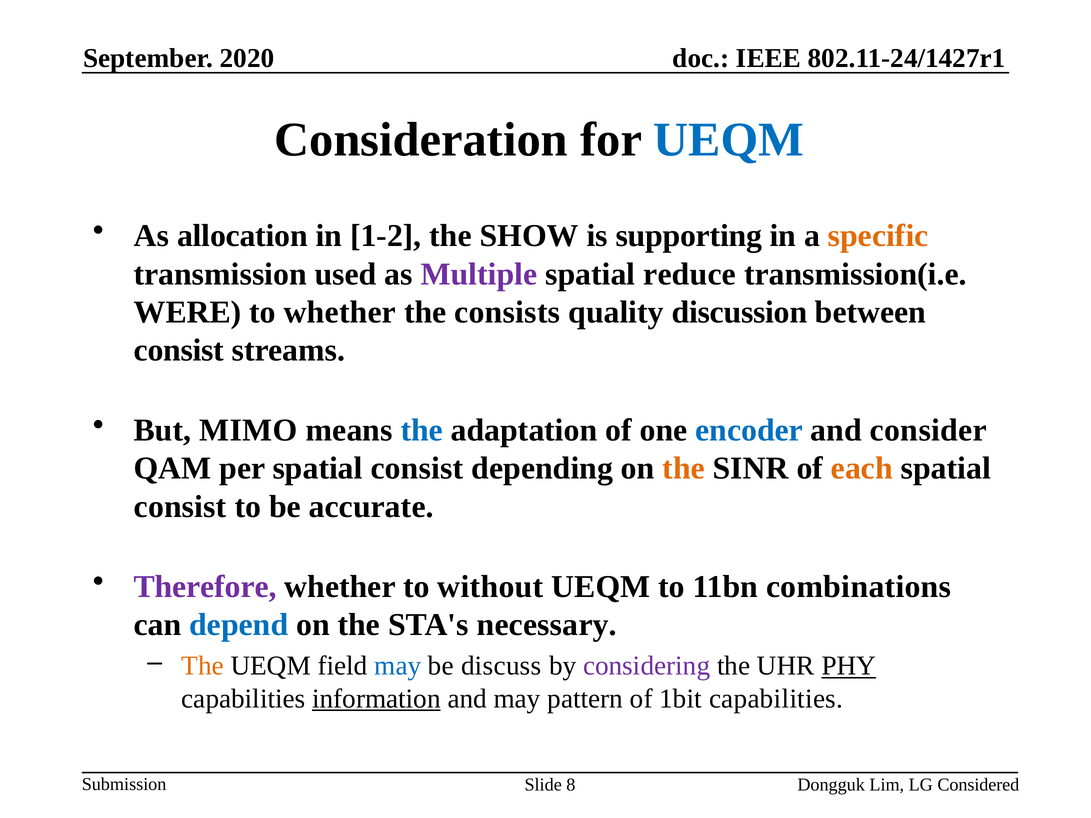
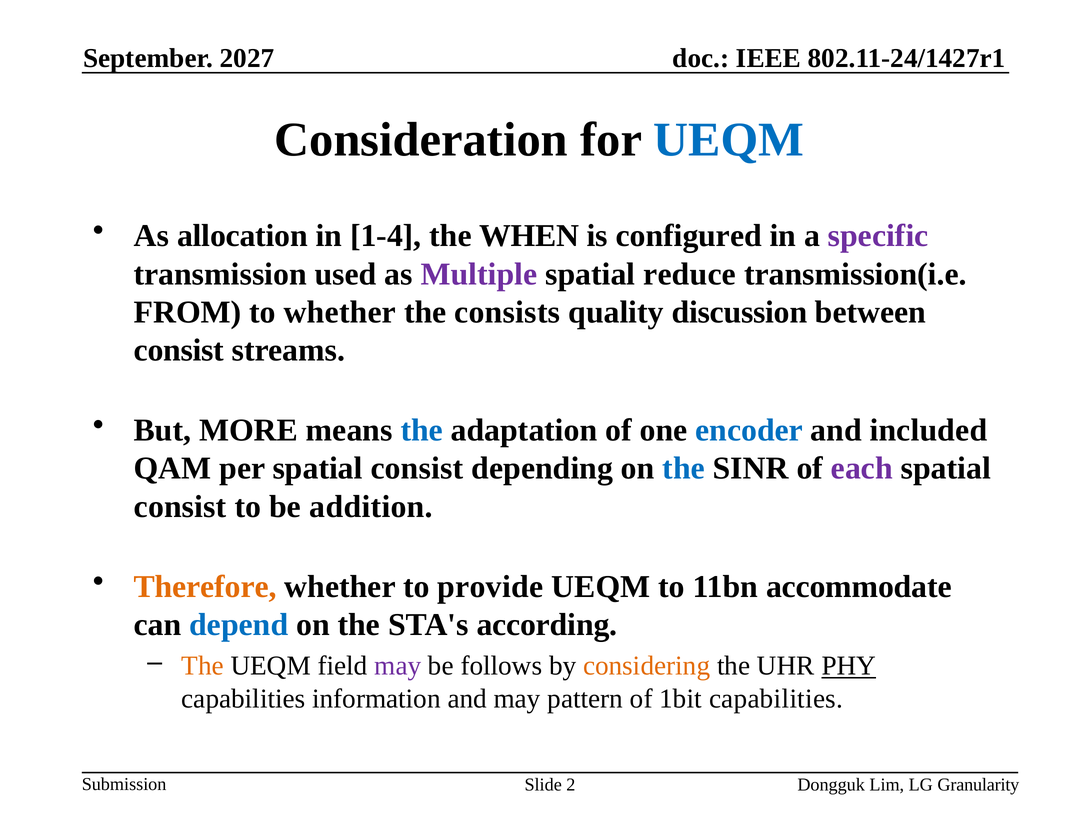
2020: 2020 -> 2027 (247, 58)
1-2: 1-2 -> 1-4 (386, 236)
SHOW: SHOW -> WHEN (529, 236)
supporting: supporting -> configured (689, 236)
specific colour: orange -> purple (878, 236)
WERE: WERE -> FROM (188, 312)
MIMO: MIMO -> MORE (249, 430)
consider: consider -> included (928, 430)
the colour: orange -> blue (684, 469)
each colour: orange -> purple (862, 469)
accurate: accurate -> addition (371, 507)
Therefore colour: purple -> orange (205, 587)
without: without -> provide (490, 587)
combinations: combinations -> accommodate (859, 587)
necessary: necessary -> according (547, 625)
may colour: blue -> purple (398, 666)
discuss: discuss -> follows (501, 666)
considering colour: purple -> orange (647, 666)
information underline: present -> none (376, 699)
8: 8 -> 2 (571, 785)
Considered: Considered -> Granularity (978, 785)
